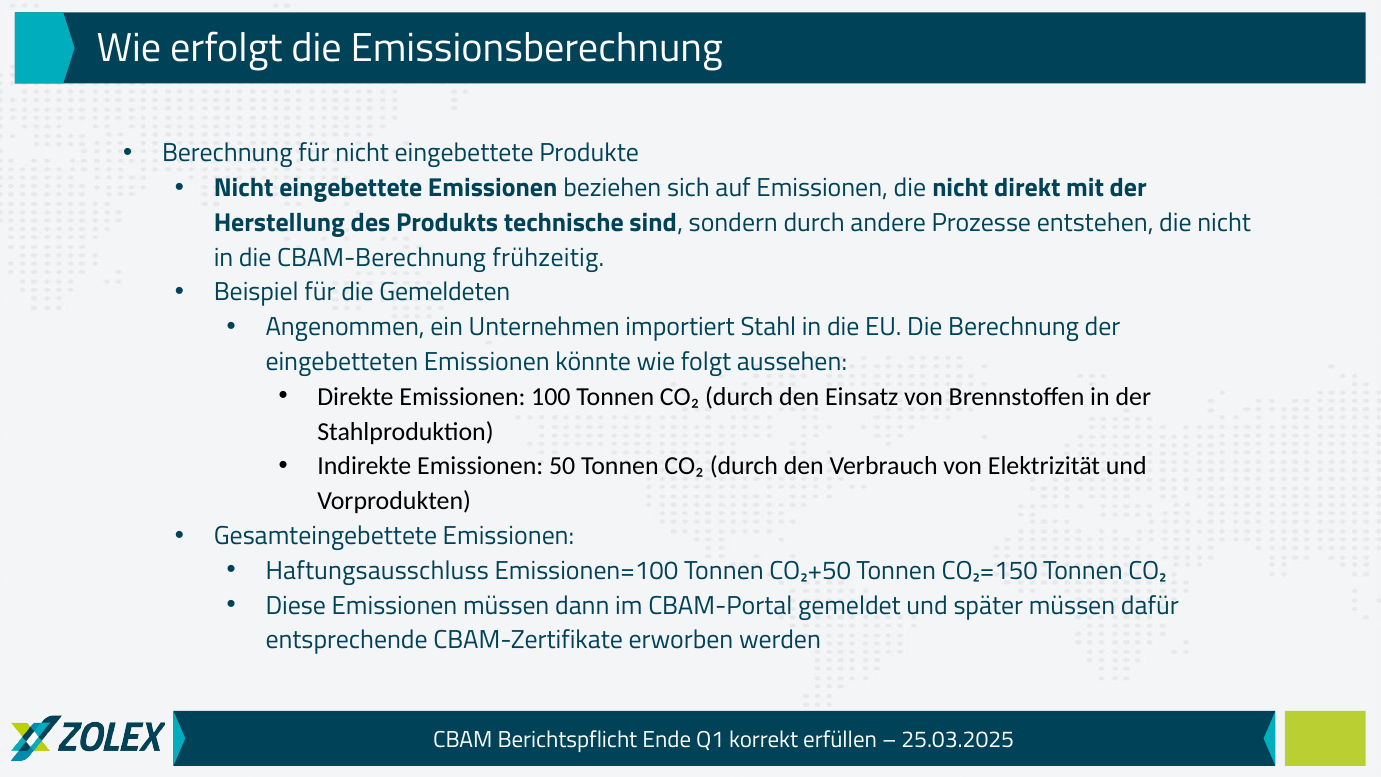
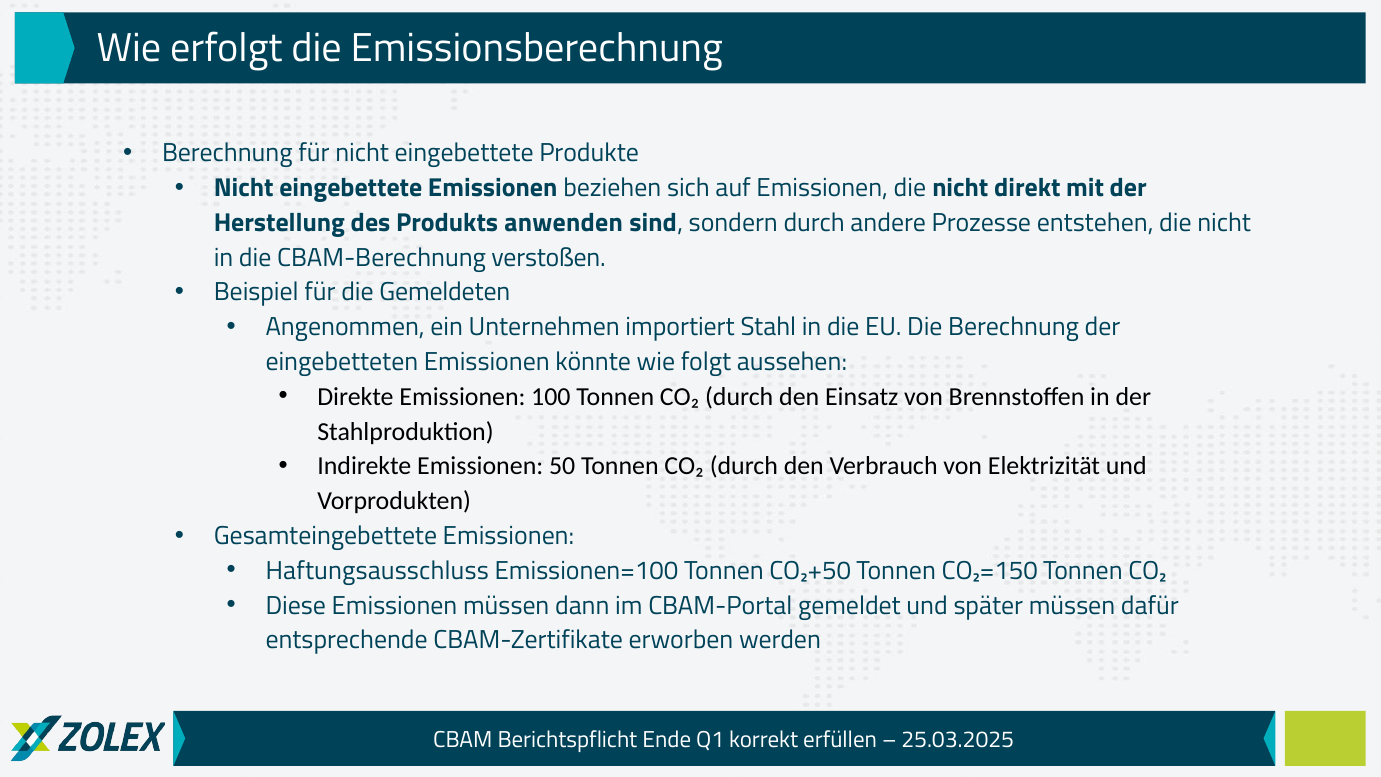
technische: technische -> anwenden (564, 223)
frühzeitig: frühzeitig -> verstoßen (548, 258)
